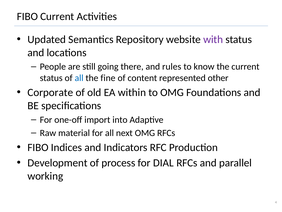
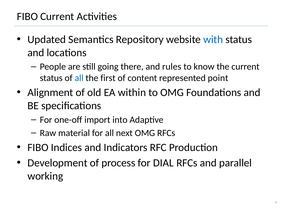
with colour: purple -> blue (213, 39)
fine: fine -> first (108, 78)
other: other -> point (218, 78)
Corporate: Corporate -> Alignment (50, 92)
